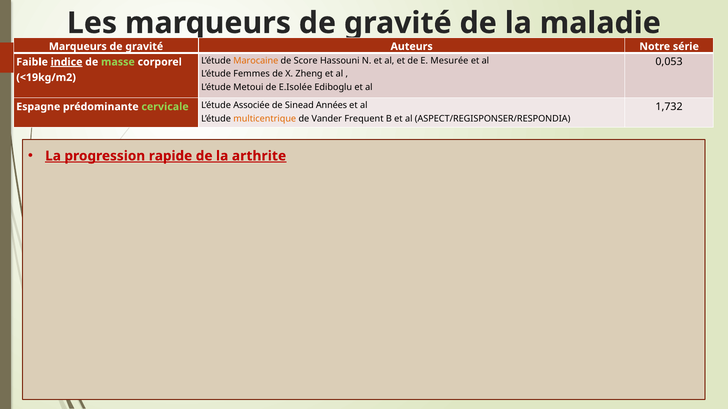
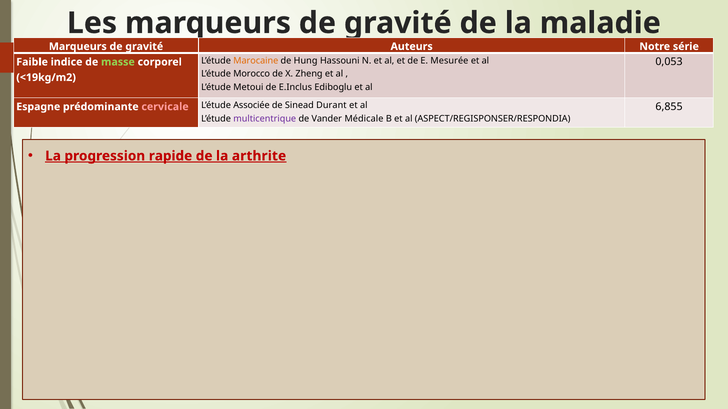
Score: Score -> Hung (306, 61)
indice underline: present -> none (67, 62)
Femmes: Femmes -> Morocco (252, 74)
E.Isolée: E.Isolée -> E.Inclus (295, 87)
1,732: 1,732 -> 6,855 (669, 107)
cervicale colour: light green -> pink (165, 107)
Années: Années -> Durant (331, 106)
multicentrique colour: orange -> purple (265, 119)
Frequent: Frequent -> Médicale (364, 119)
